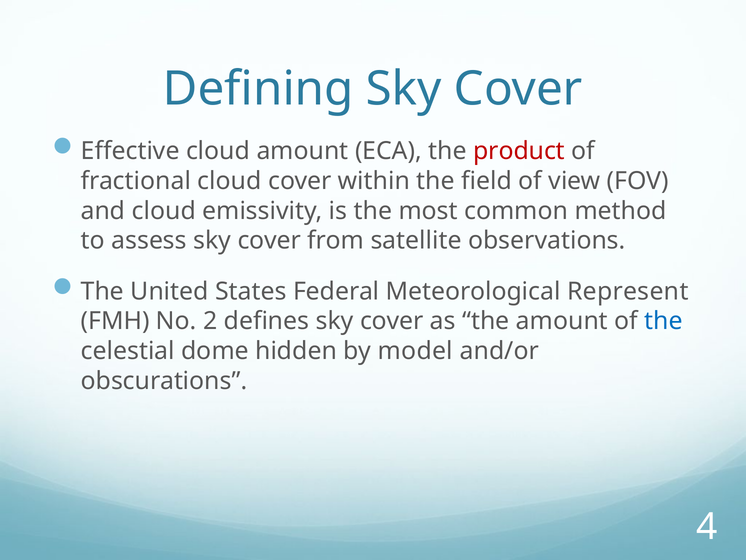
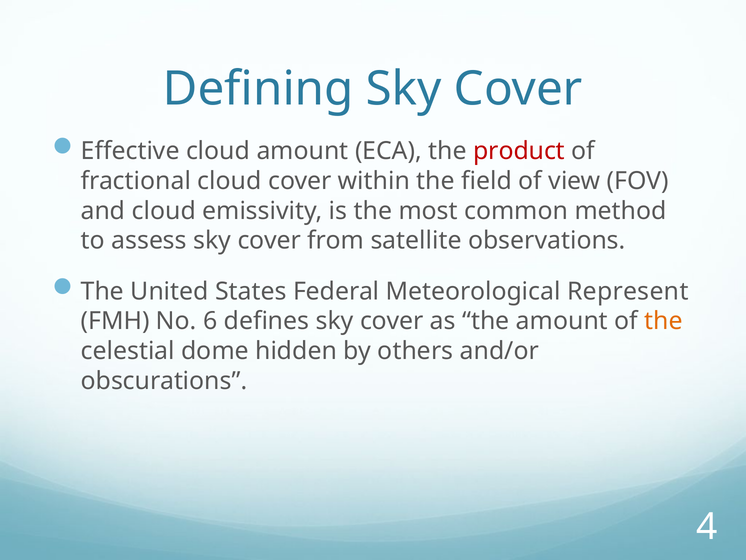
2: 2 -> 6 (210, 321)
the colour: blue -> orange (664, 321)
model: model -> others (415, 351)
